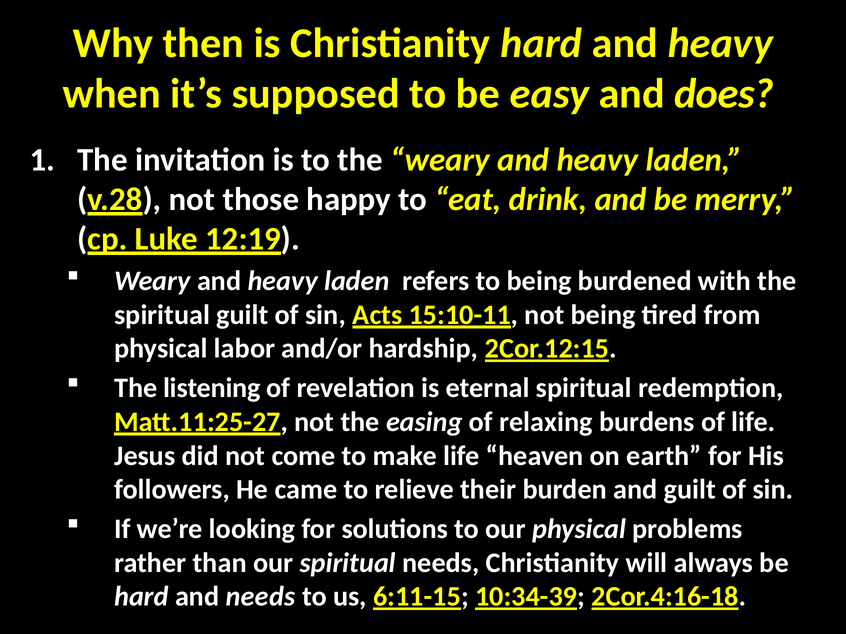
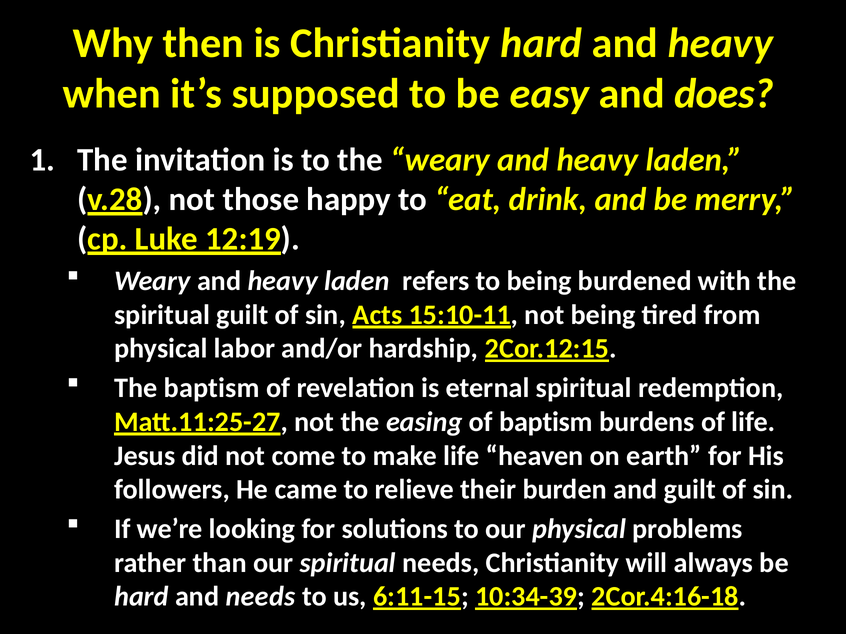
The listening: listening -> baptism (212, 388)
of relaxing: relaxing -> baptism (546, 422)
